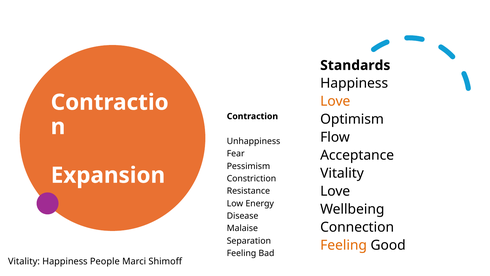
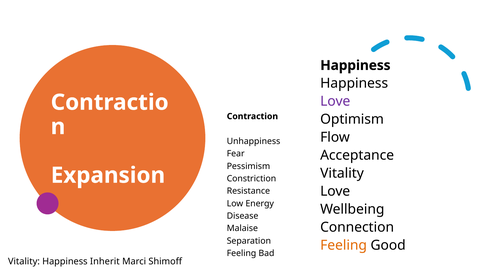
Standards: Standards -> Happiness (355, 65)
Love colour: orange -> purple (335, 101)
People: People -> Inherit (105, 261)
